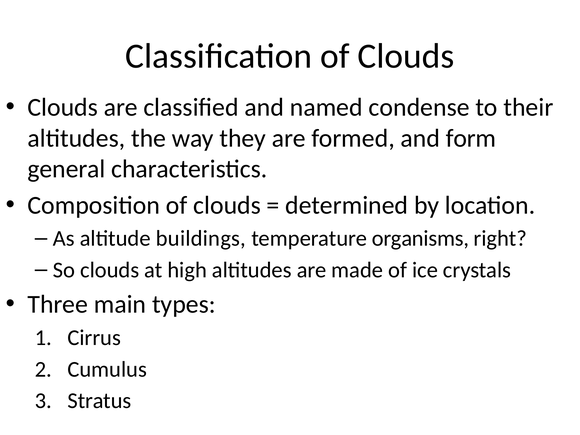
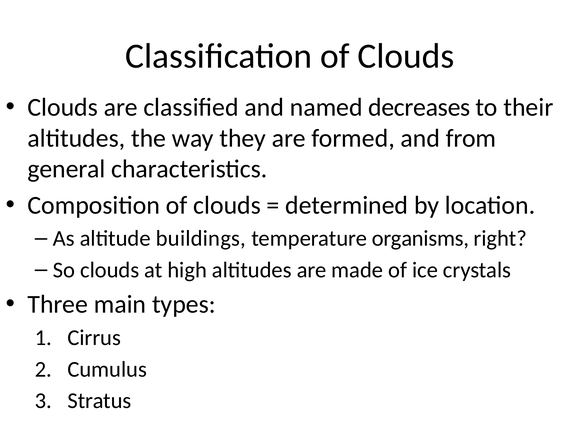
condense: condense -> decreases (419, 107)
form: form -> from (471, 138)
